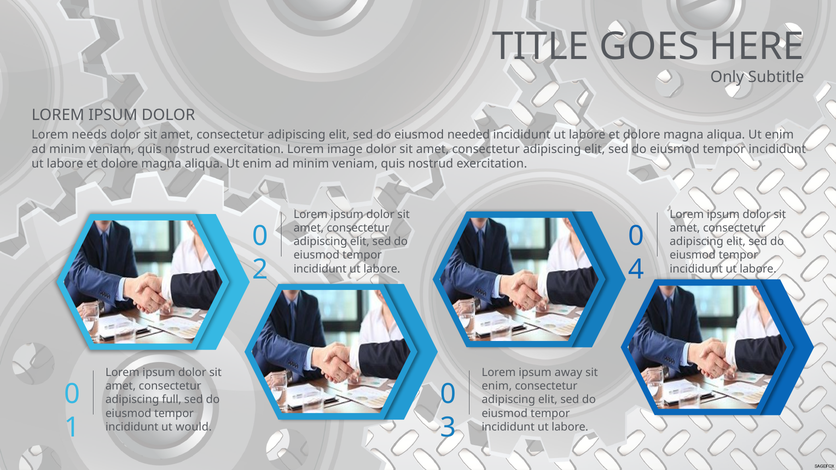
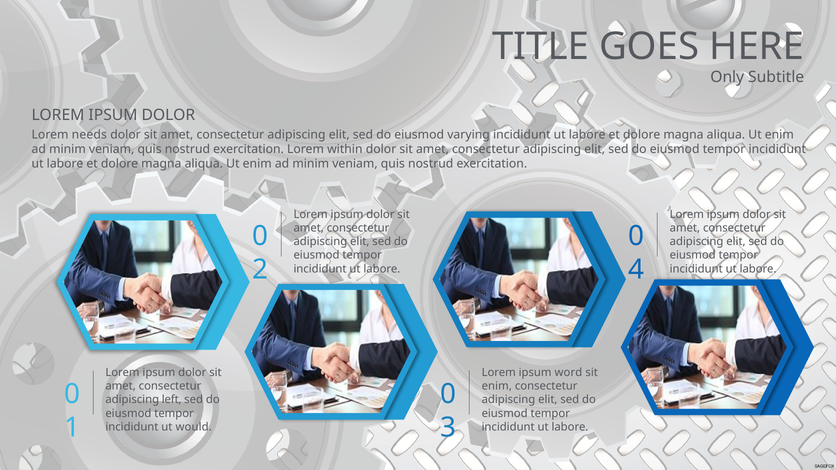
needed: needed -> varying (469, 135)
image: image -> within (345, 149)
away: away -> word (568, 373)
full: full -> left (172, 400)
